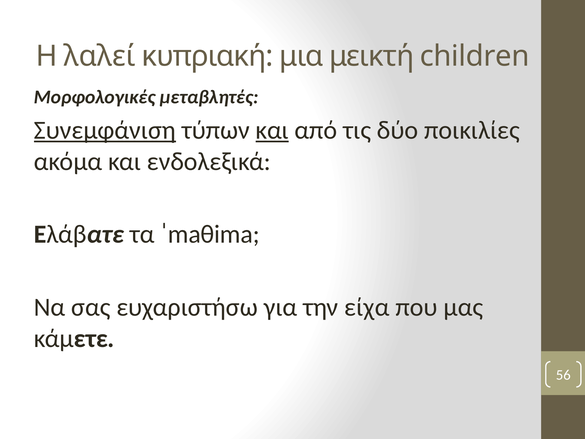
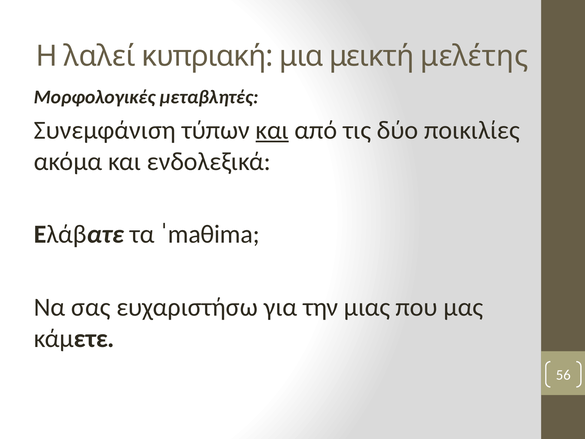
children: children -> μελέτης (474, 56)
Συνεμφάνιση underline: present -> none (105, 130)
είχα: είχα -> μιας (367, 307)
